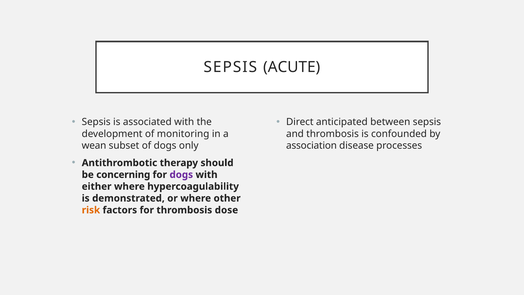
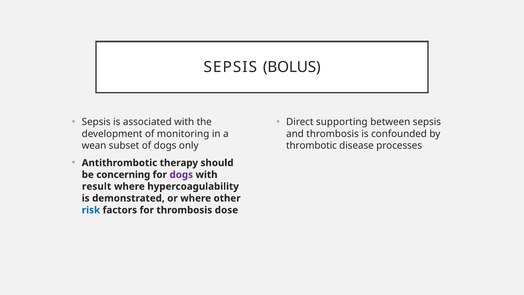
ACUTE: ACUTE -> BOLUS (292, 67)
anticipated: anticipated -> supporting (342, 122)
association: association -> thrombotic (311, 146)
either: either -> result (97, 186)
risk colour: orange -> blue (91, 210)
